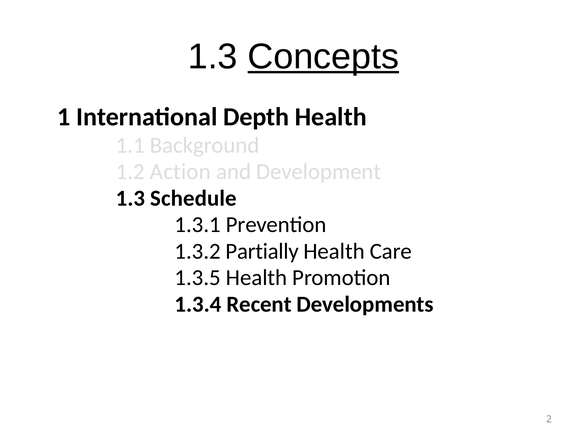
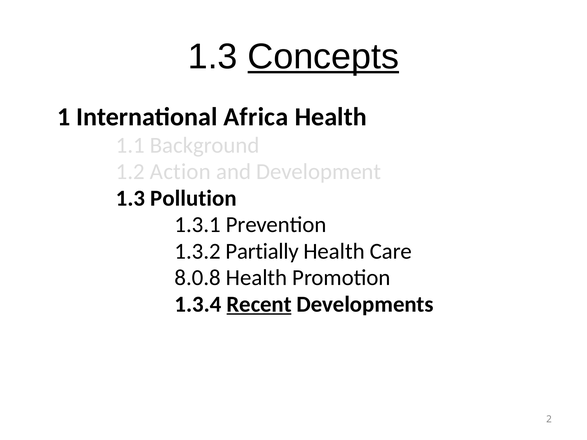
Depth: Depth -> Africa (256, 117)
Schedule: Schedule -> Pollution (194, 198)
1.3.5: 1.3.5 -> 8.0.8 (198, 278)
Recent underline: none -> present (259, 304)
